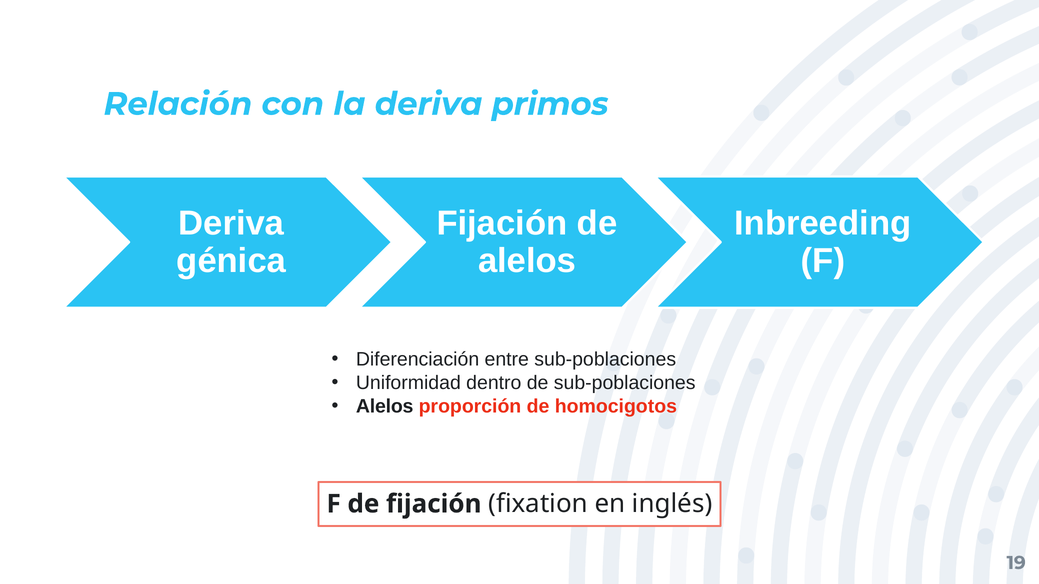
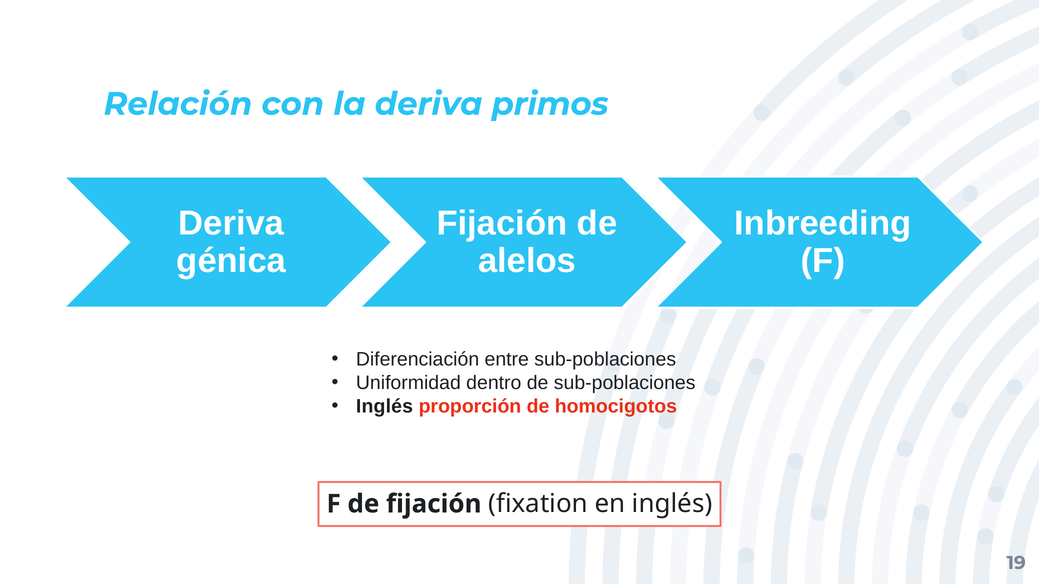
Alelos: Alelos -> Inglés (384, 407)
